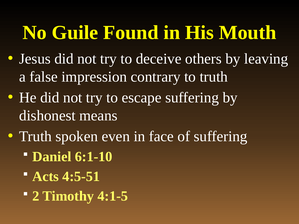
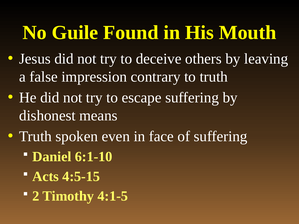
4:5-51: 4:5-51 -> 4:5-15 (81, 177)
